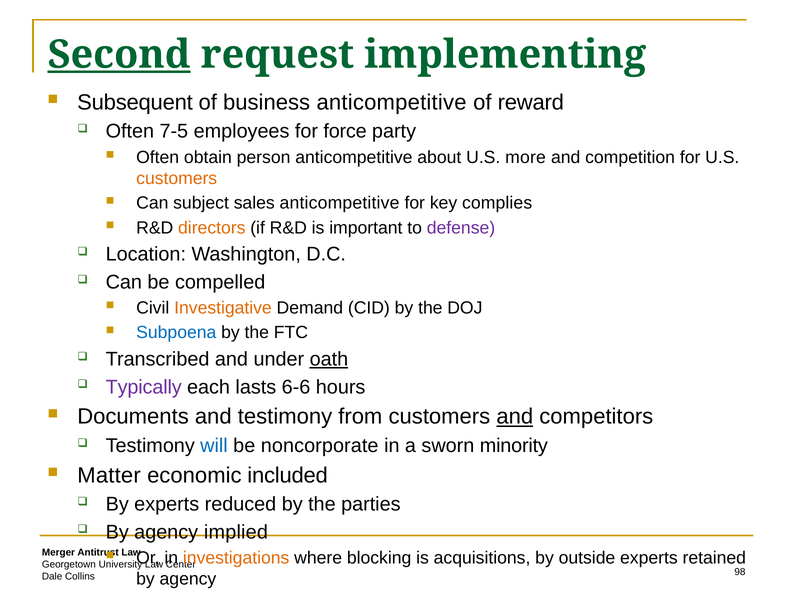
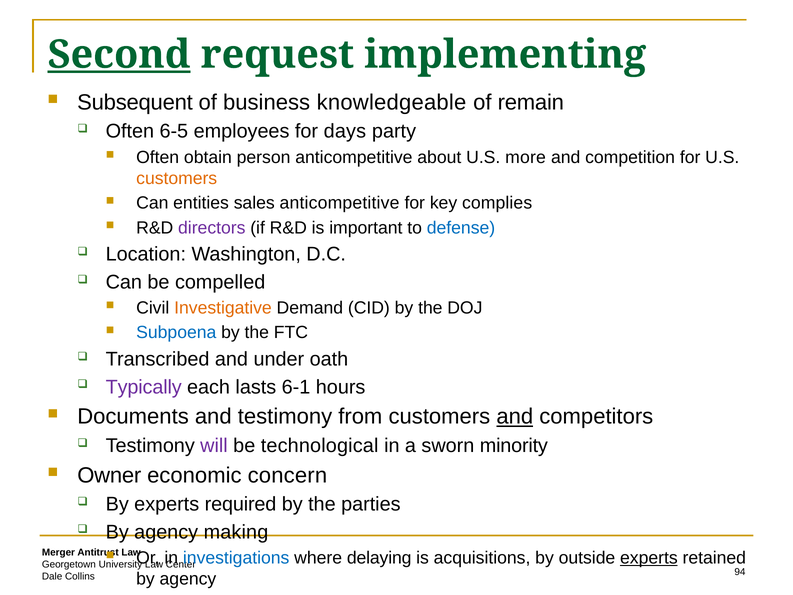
business anticompetitive: anticompetitive -> knowledgeable (392, 102)
reward: reward -> remain (531, 102)
7-5: 7-5 -> 6-5 (174, 131)
force: force -> days (345, 131)
subject: subject -> entities (201, 203)
directors colour: orange -> purple (212, 228)
defense colour: purple -> blue (461, 228)
oath underline: present -> none (329, 359)
6-6: 6-6 -> 6-1 (296, 387)
will colour: blue -> purple (214, 445)
noncorporate: noncorporate -> technological (320, 445)
Matter: Matter -> Owner (109, 475)
included: included -> concern (287, 475)
reduced: reduced -> required (241, 504)
implied: implied -> making (236, 532)
investigations colour: orange -> blue (236, 558)
blocking: blocking -> delaying (379, 558)
experts underline: none -> present (649, 558)
98: 98 -> 94 (740, 572)
